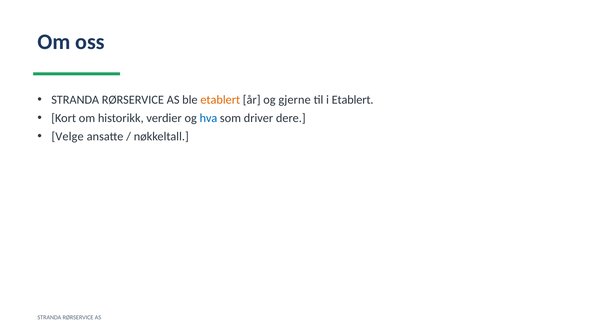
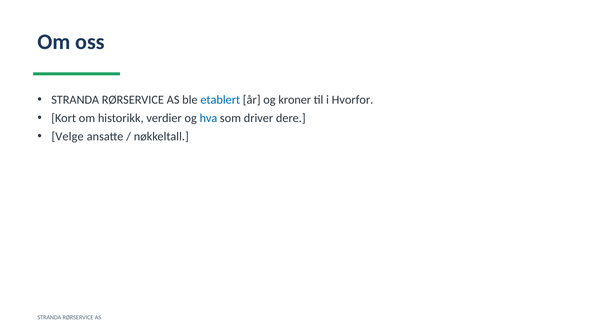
etablert colour: orange -> blue (220, 100)
gjerne: gjerne -> kroner (295, 100)
i Etablert: Etablert -> Hvorfor (353, 100)
